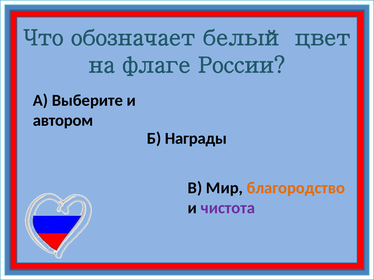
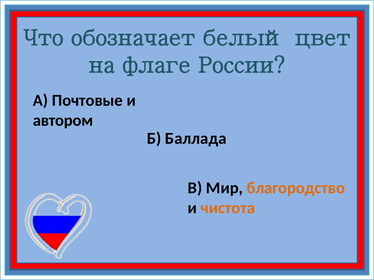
Выберите: Выберите -> Почтовые (87, 101)
Награды: Награды -> Баллада (196, 139)
чистота colour: purple -> orange (228, 208)
